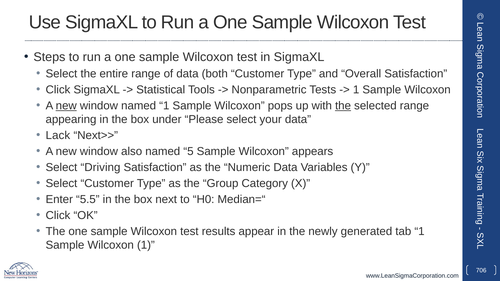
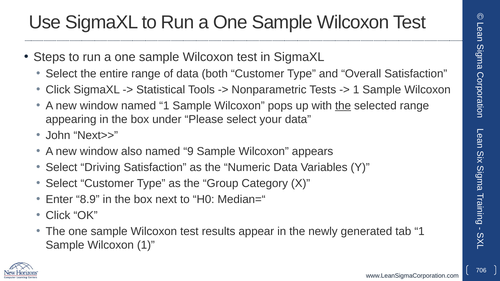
new underline: present -> none (66, 106)
Lack: Lack -> John (58, 135)
5: 5 -> 9 (188, 152)
5.5: 5.5 -> 8.9 (88, 200)
